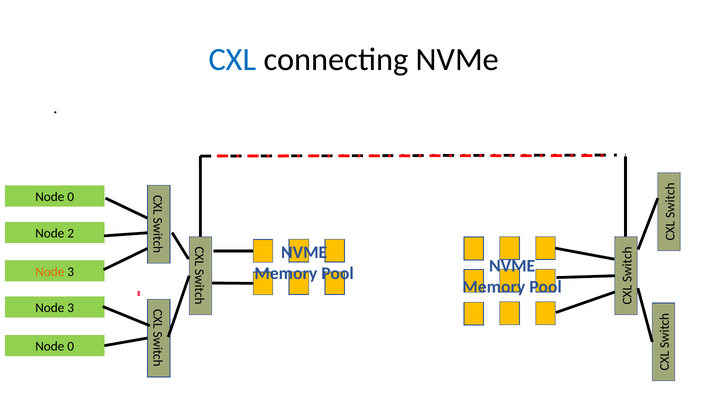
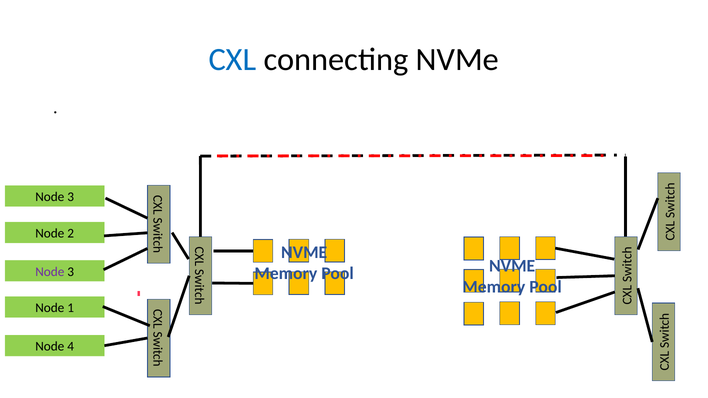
0: 0 -> 3 (71, 197)
Node colour: orange -> purple (50, 272)
3: 3 -> 1 (71, 308)
0: 0 -> 4 (71, 347)
